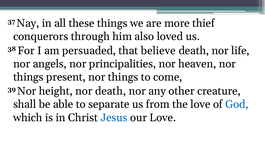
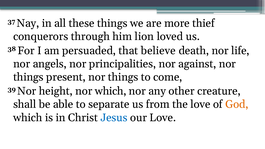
also: also -> lion (144, 37)
heaven: heaven -> against (197, 64)
nor death: death -> which (111, 91)
God colour: blue -> orange (237, 104)
